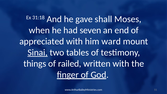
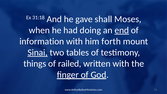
seven: seven -> doing (90, 30)
end underline: none -> present (122, 30)
appreciated: appreciated -> information (42, 41)
ward: ward -> forth (111, 41)
